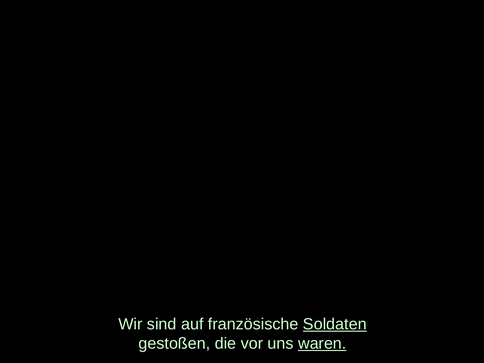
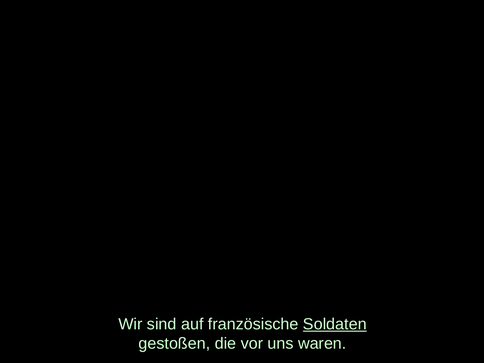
waren underline: present -> none (322, 344)
